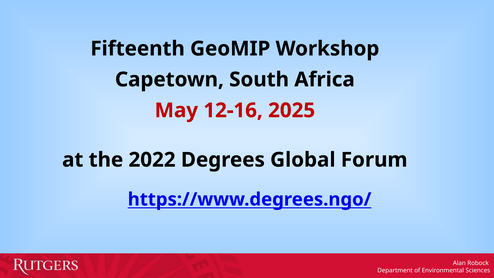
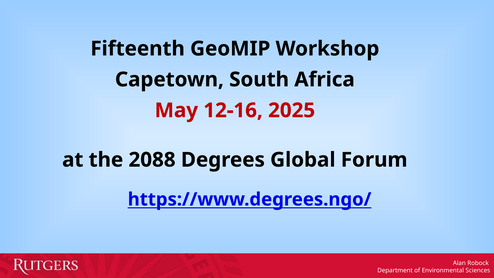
2022: 2022 -> 2088 (152, 160)
